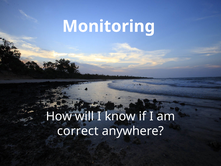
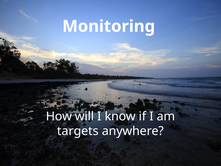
correct: correct -> targets (78, 131)
